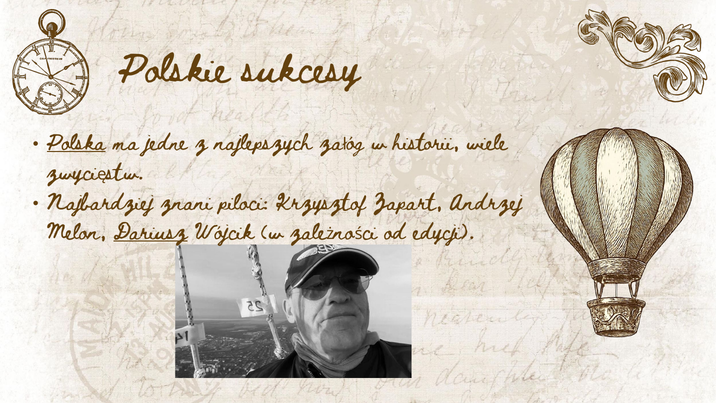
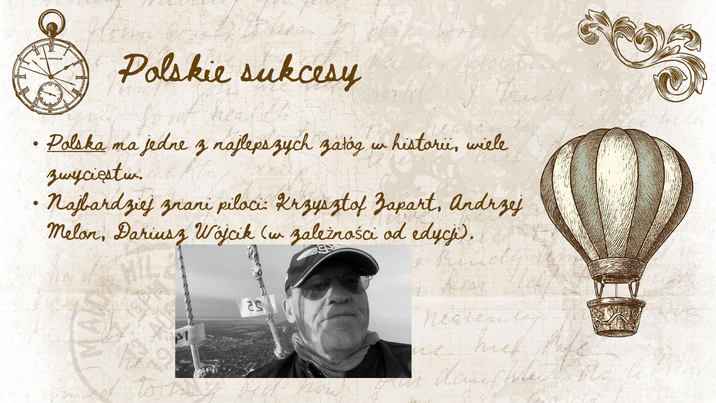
Dariusz underline: present -> none (150, 234)
